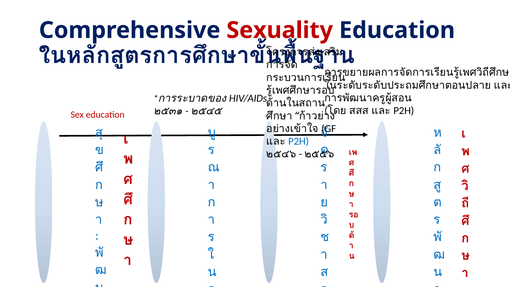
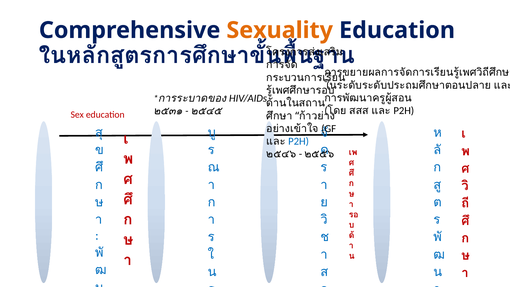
Sexuality colour: red -> orange (280, 30)
